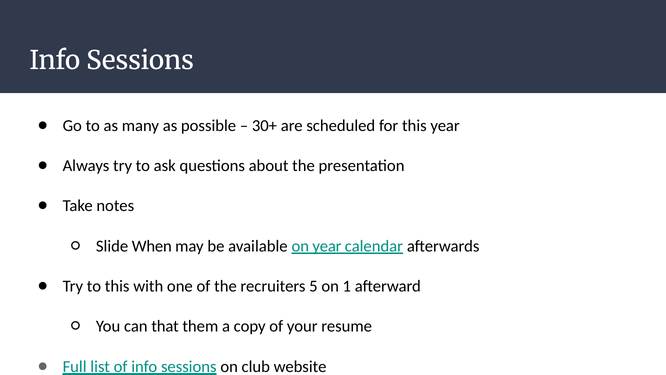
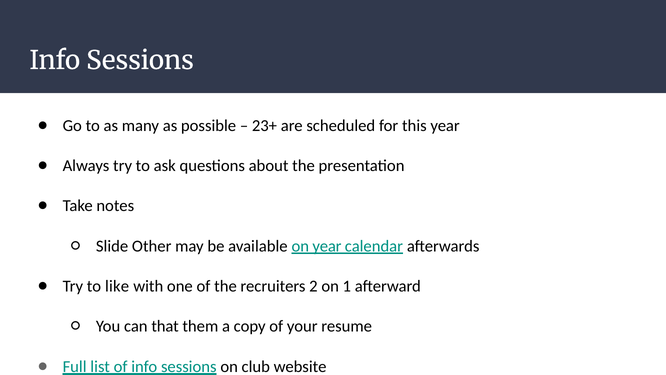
30+: 30+ -> 23+ (264, 126)
When: When -> Other (152, 246)
to this: this -> like (117, 286)
5: 5 -> 2 (313, 286)
